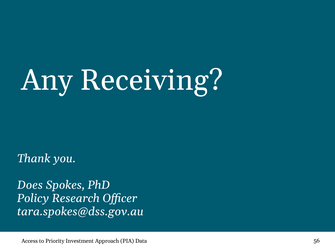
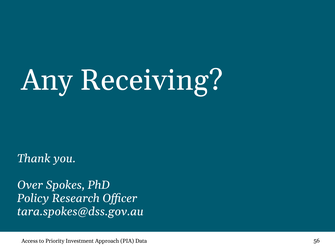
Does: Does -> Over (30, 185)
